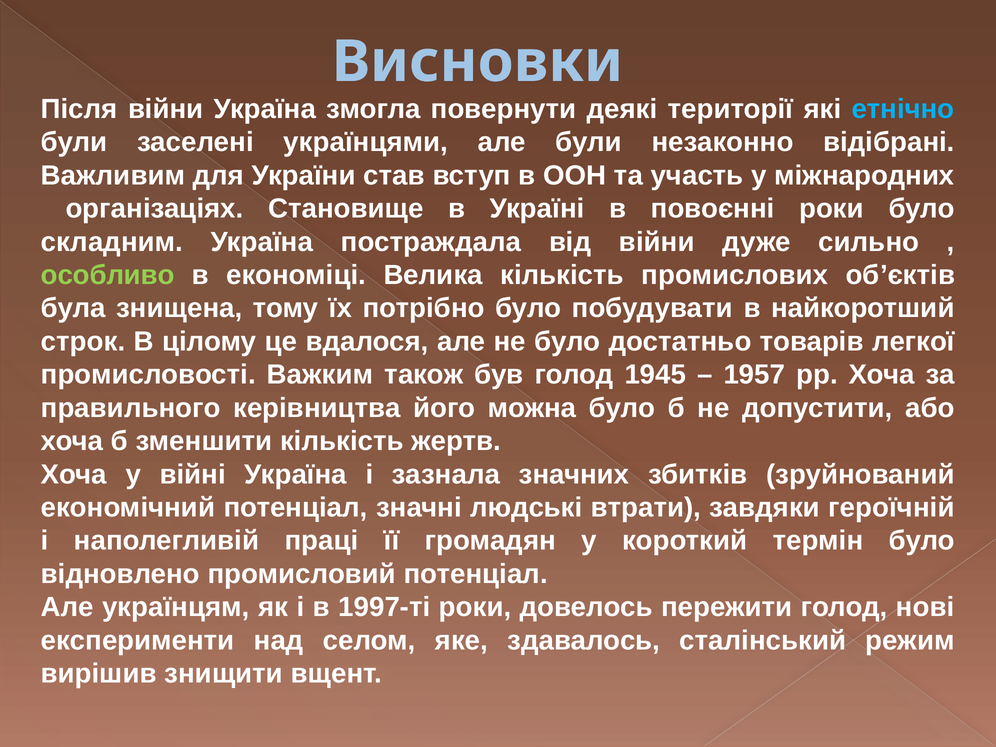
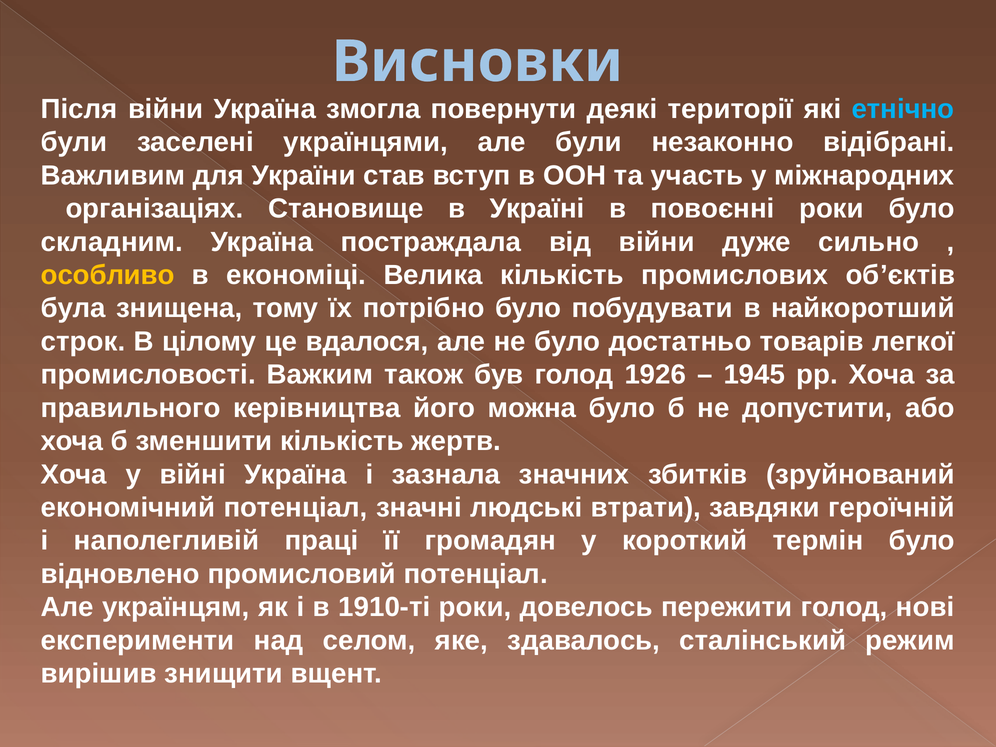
особливо colour: light green -> yellow (108, 275)
1945: 1945 -> 1926 (655, 375)
1957: 1957 -> 1945 (754, 375)
1997-ті: 1997-ті -> 1910-ті (384, 607)
